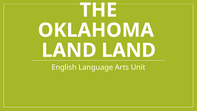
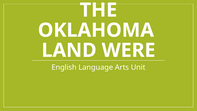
LAND LAND: LAND -> WERE (129, 50)
